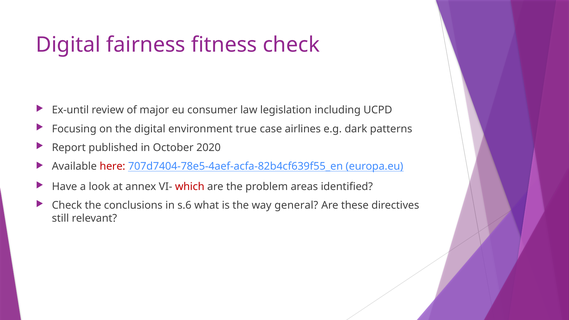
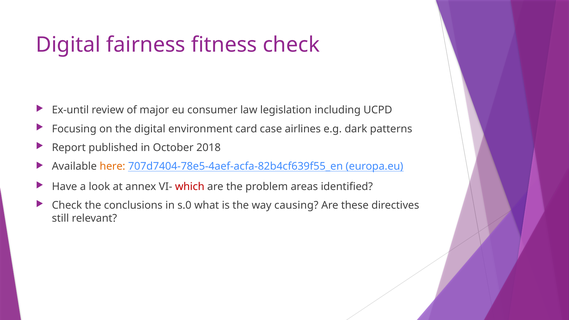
true: true -> card (246, 129)
2020: 2020 -> 2018 (209, 148)
here colour: red -> orange (113, 166)
s.6: s.6 -> s.0 (184, 206)
general: general -> causing (296, 206)
